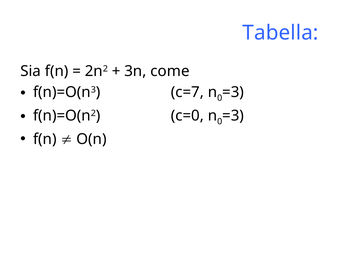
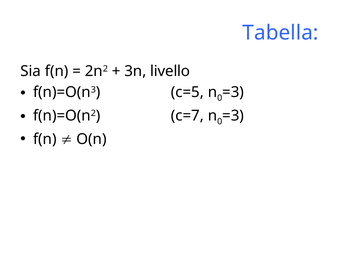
come: come -> livello (170, 71)
c=7: c=7 -> c=5 (187, 92)
c=0: c=0 -> c=7 (187, 116)
